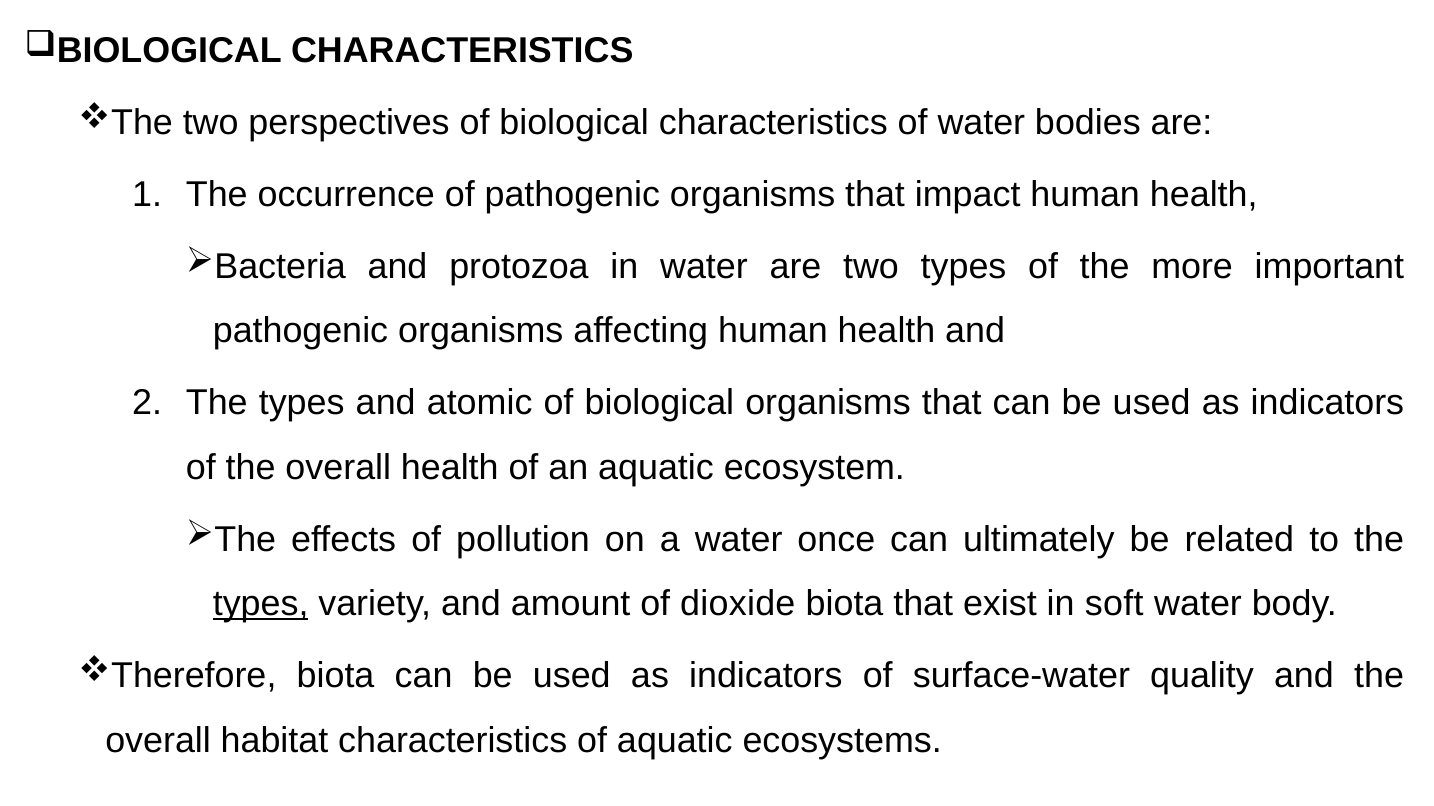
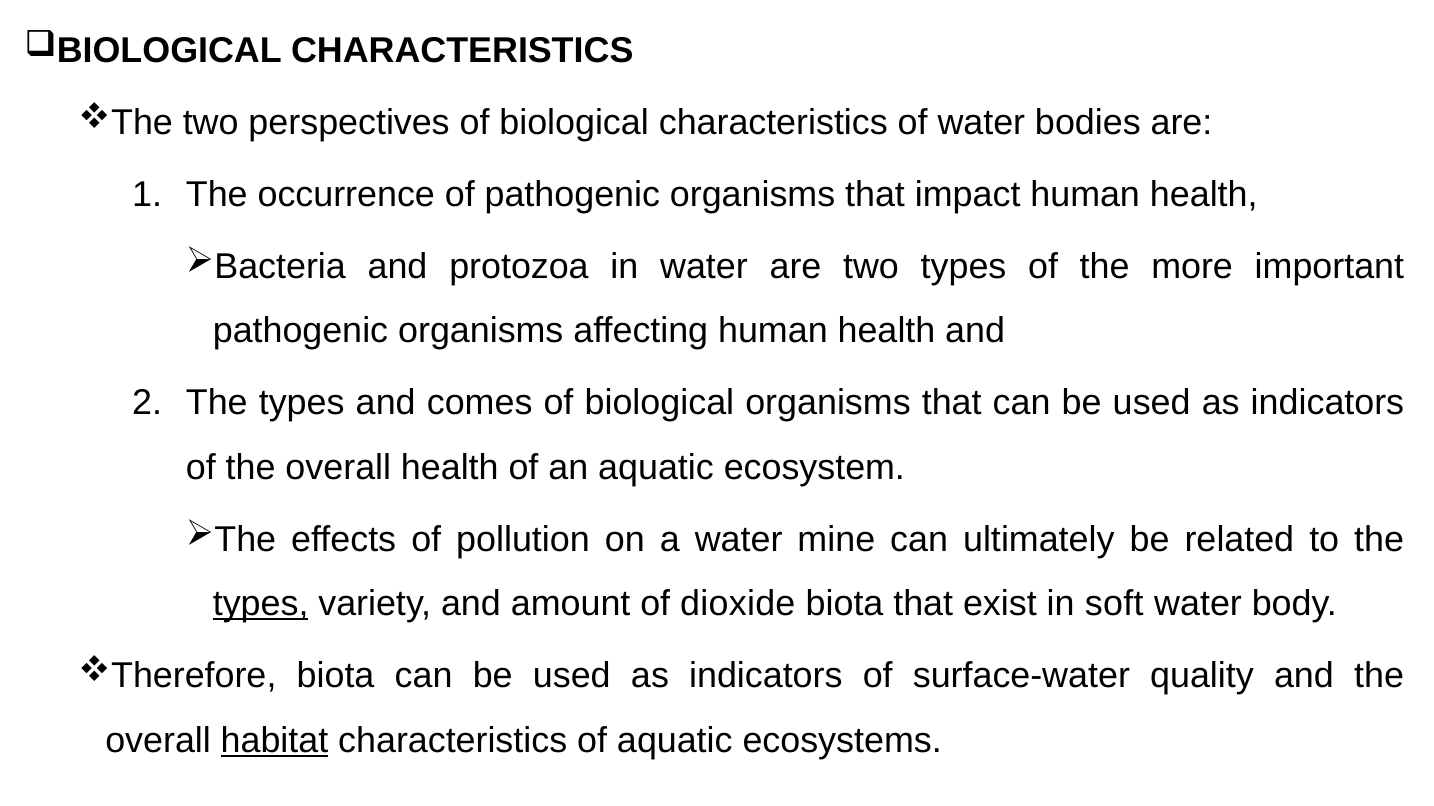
atomic: atomic -> comes (480, 403)
once: once -> mine (836, 540)
habitat underline: none -> present (274, 741)
